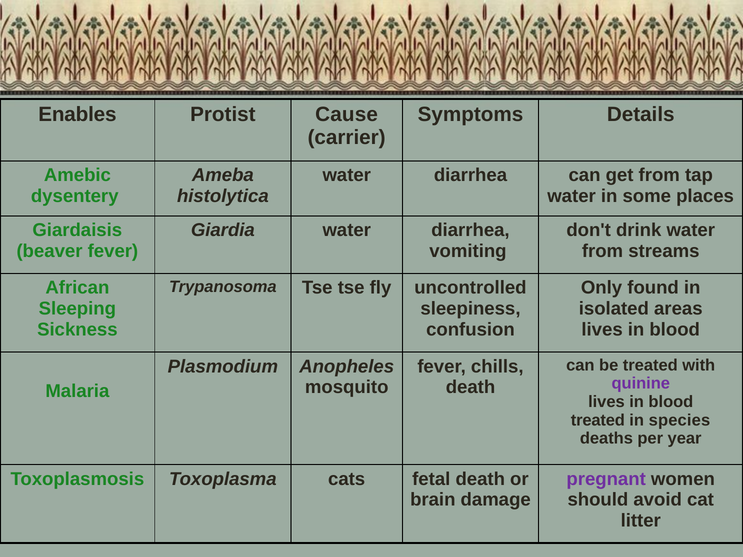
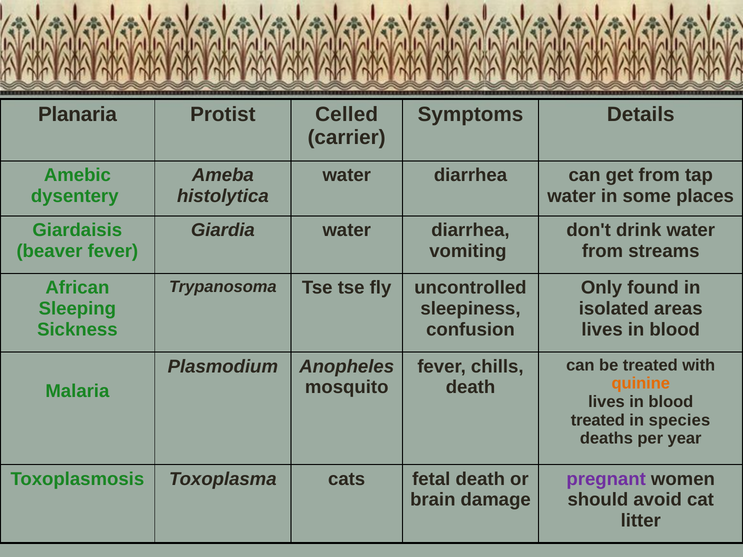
Enables: Enables -> Planaria (77, 115)
Cause: Cause -> Celled (347, 115)
quinine colour: purple -> orange (641, 384)
